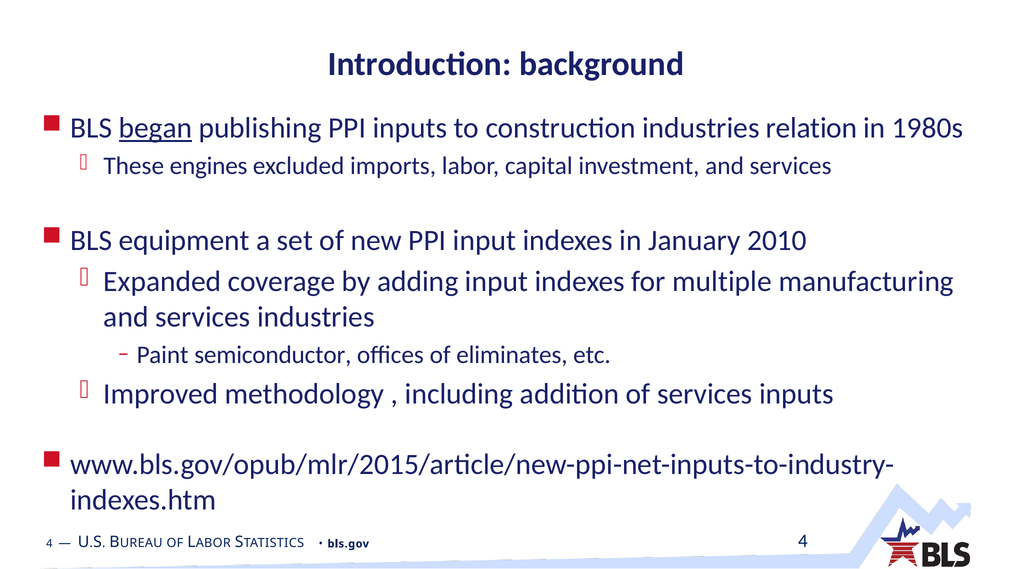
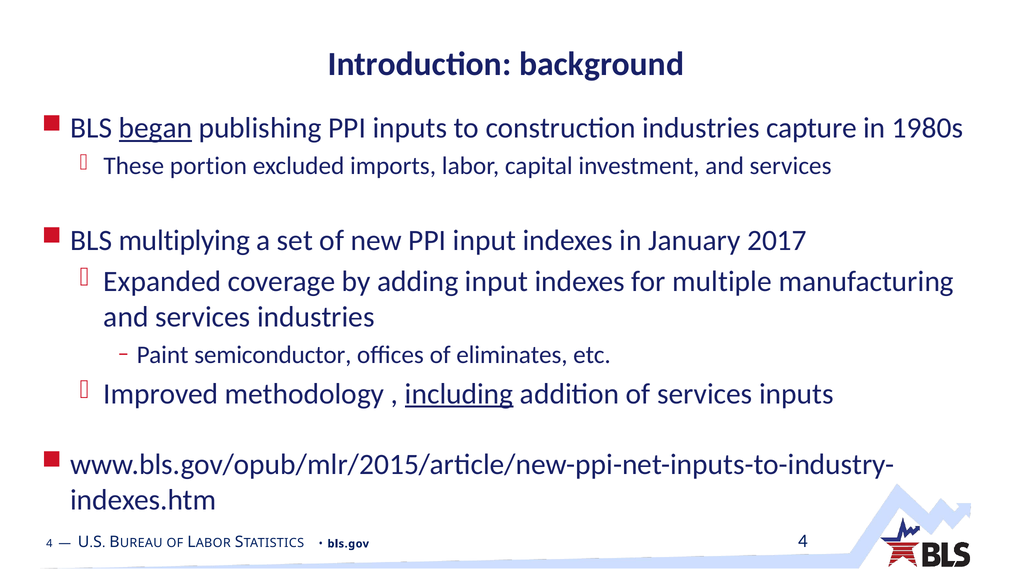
relation: relation -> capture (812, 128)
engines: engines -> portion (208, 166)
equipment: equipment -> multiplying (184, 240)
2010: 2010 -> 2017 (777, 240)
including underline: none -> present (459, 394)
